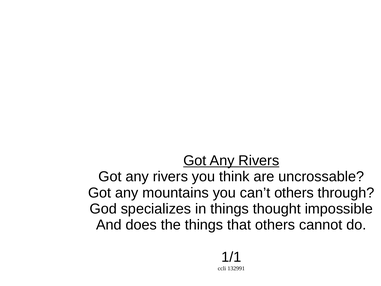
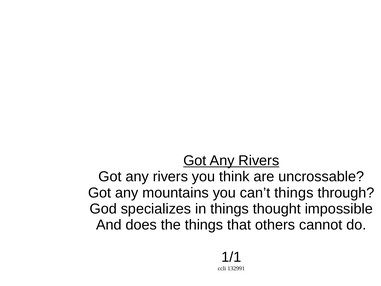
can’t others: others -> things (294, 193)
